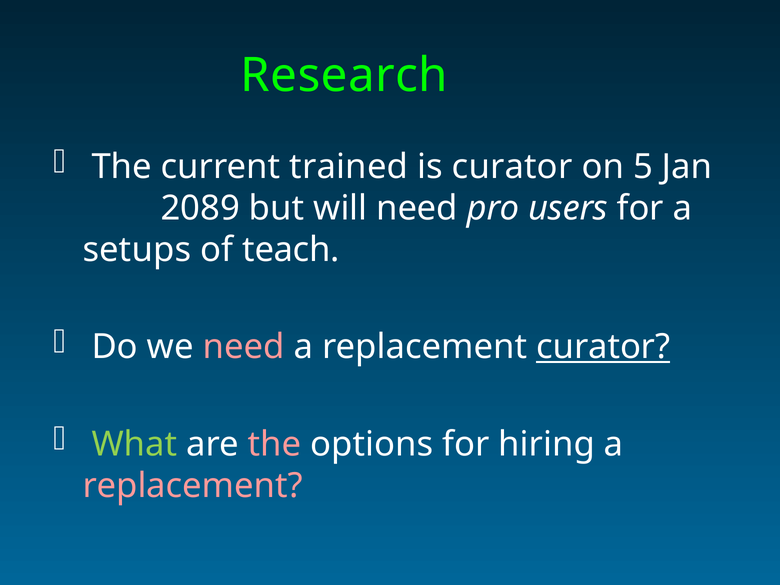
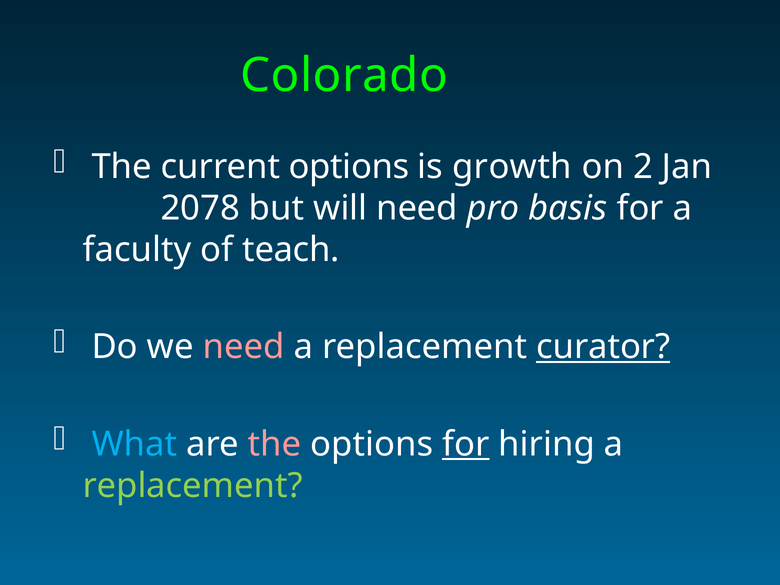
Research: Research -> Colorado (344, 76)
current trained: trained -> options (349, 167)
is curator: curator -> growth (512, 167)
5: 5 -> 2 (643, 167)
2089: 2089 -> 2078 (200, 208)
users: users -> basis (568, 208)
setups: setups -> faculty (137, 250)
What colour: light green -> light blue (134, 444)
for underline: none -> present (466, 444)
replacement colour: pink -> light green (193, 486)
